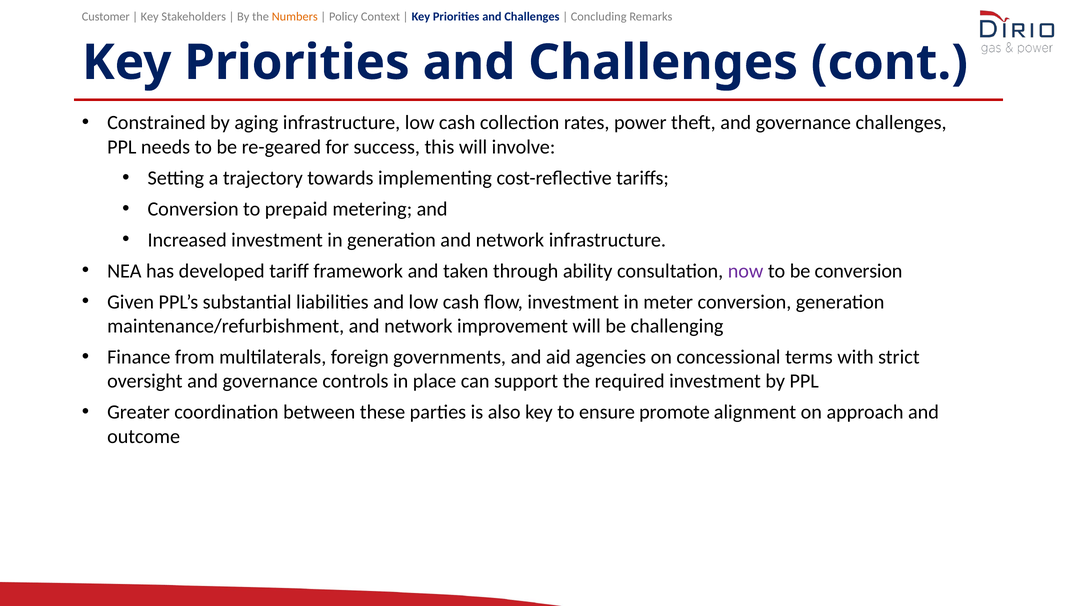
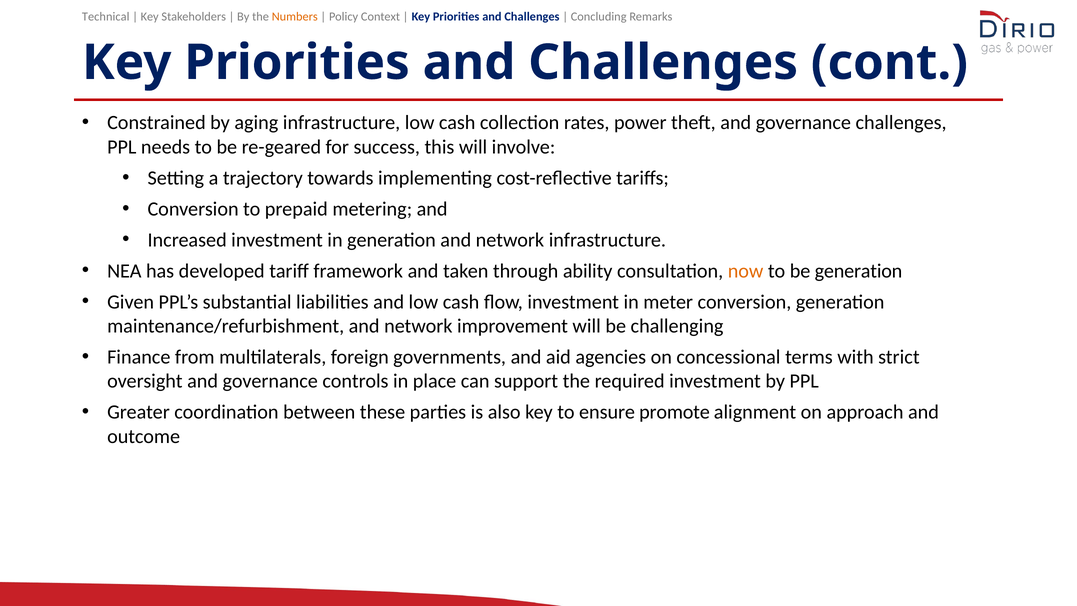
Customer: Customer -> Technical (106, 17)
now colour: purple -> orange (746, 271)
be conversion: conversion -> generation (859, 271)
